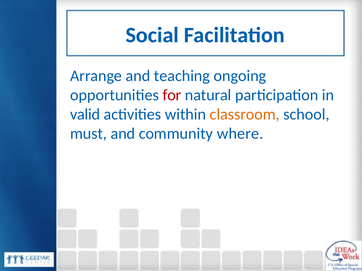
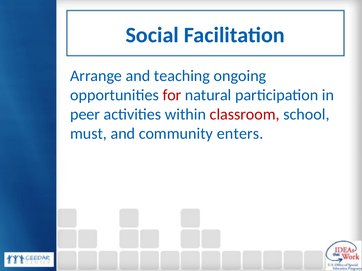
valid: valid -> peer (85, 115)
classroom colour: orange -> red (245, 115)
where: where -> enters (240, 134)
